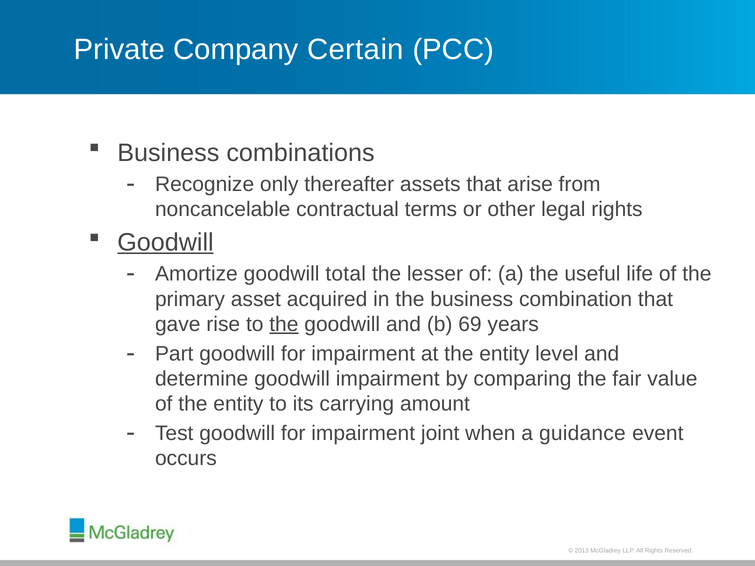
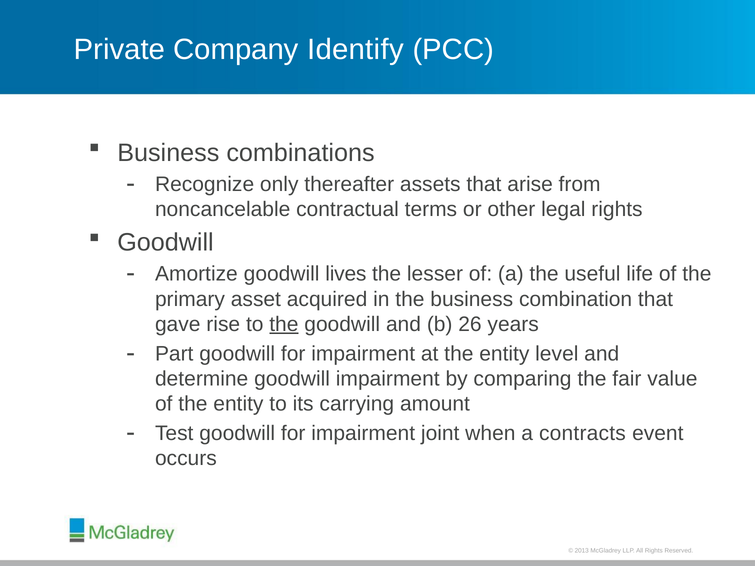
Certain: Certain -> Identify (355, 50)
Goodwill underline: present -> none (165, 243)
total: total -> lives (346, 274)
69: 69 -> 26 (470, 324)
guidance: guidance -> contracts (582, 434)
